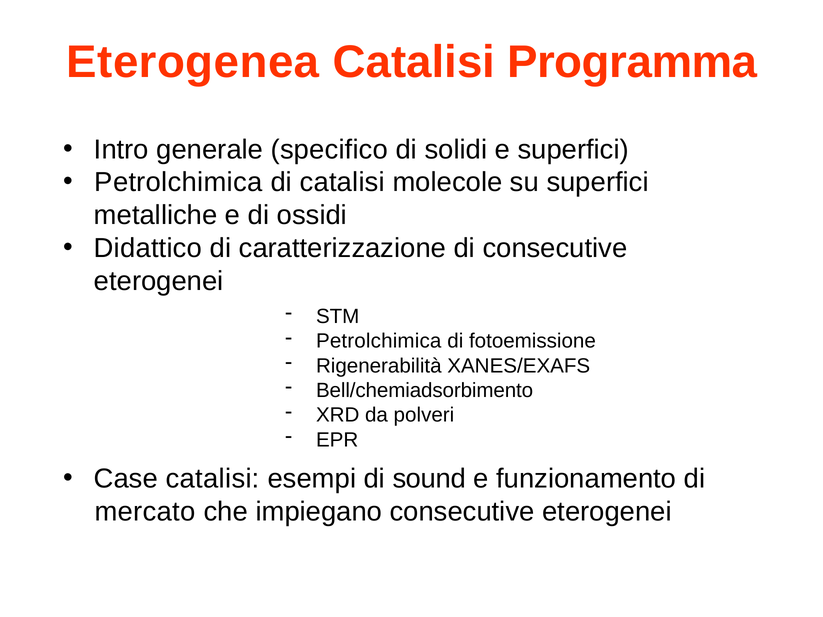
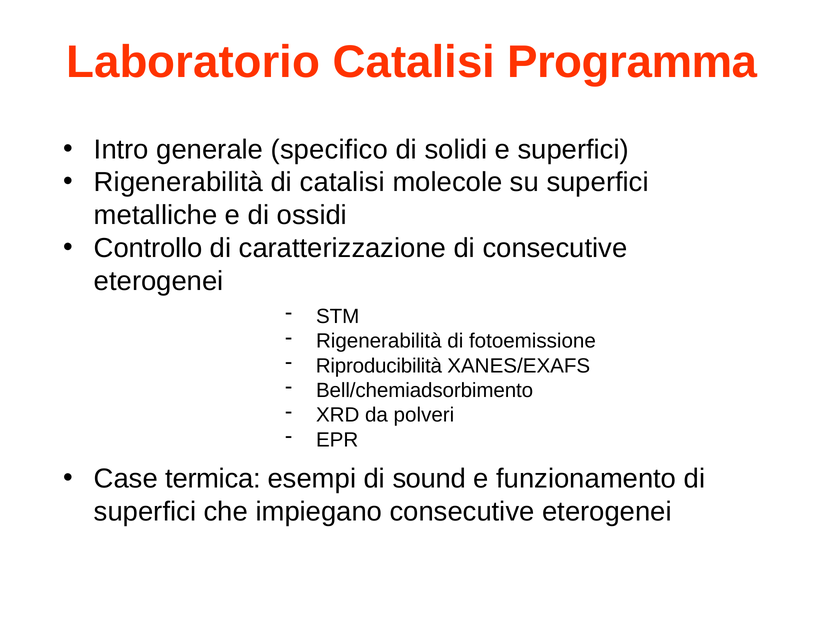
Eterogenea: Eterogenea -> Laboratorio (193, 62)
Petrolchimica: Petrolchimica -> Rigenerabilità (179, 182)
Didattico: Didattico -> Controllo (148, 248)
Petrolchimica: Petrolchimica -> Rigenerabilità (379, 341)
Rigenerabilità: Rigenerabilità -> Riproducibilità (379, 366)
Case catalisi: catalisi -> termica (213, 479)
mercato: mercato -> superfici (145, 512)
